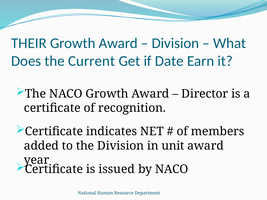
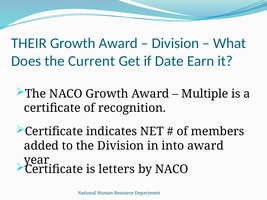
Director: Director -> Multiple (205, 94)
unit: unit -> into (173, 146)
issued: issued -> letters (117, 169)
